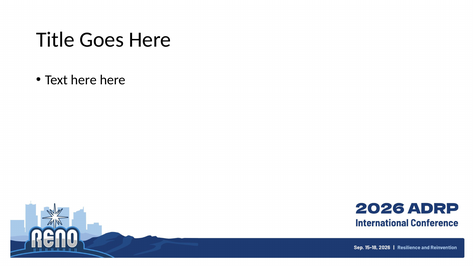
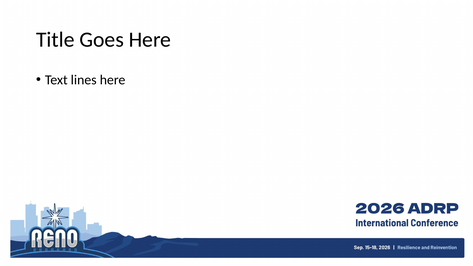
Text here: here -> lines (84, 80)
